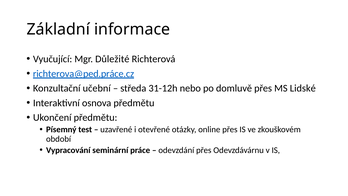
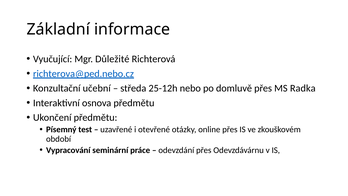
richterova@ped.práce.cz: richterova@ped.práce.cz -> richterova@ped.nebo.cz (83, 74)
31-12h: 31-12h -> 25-12h (163, 88)
Lidské: Lidské -> Radka (303, 88)
